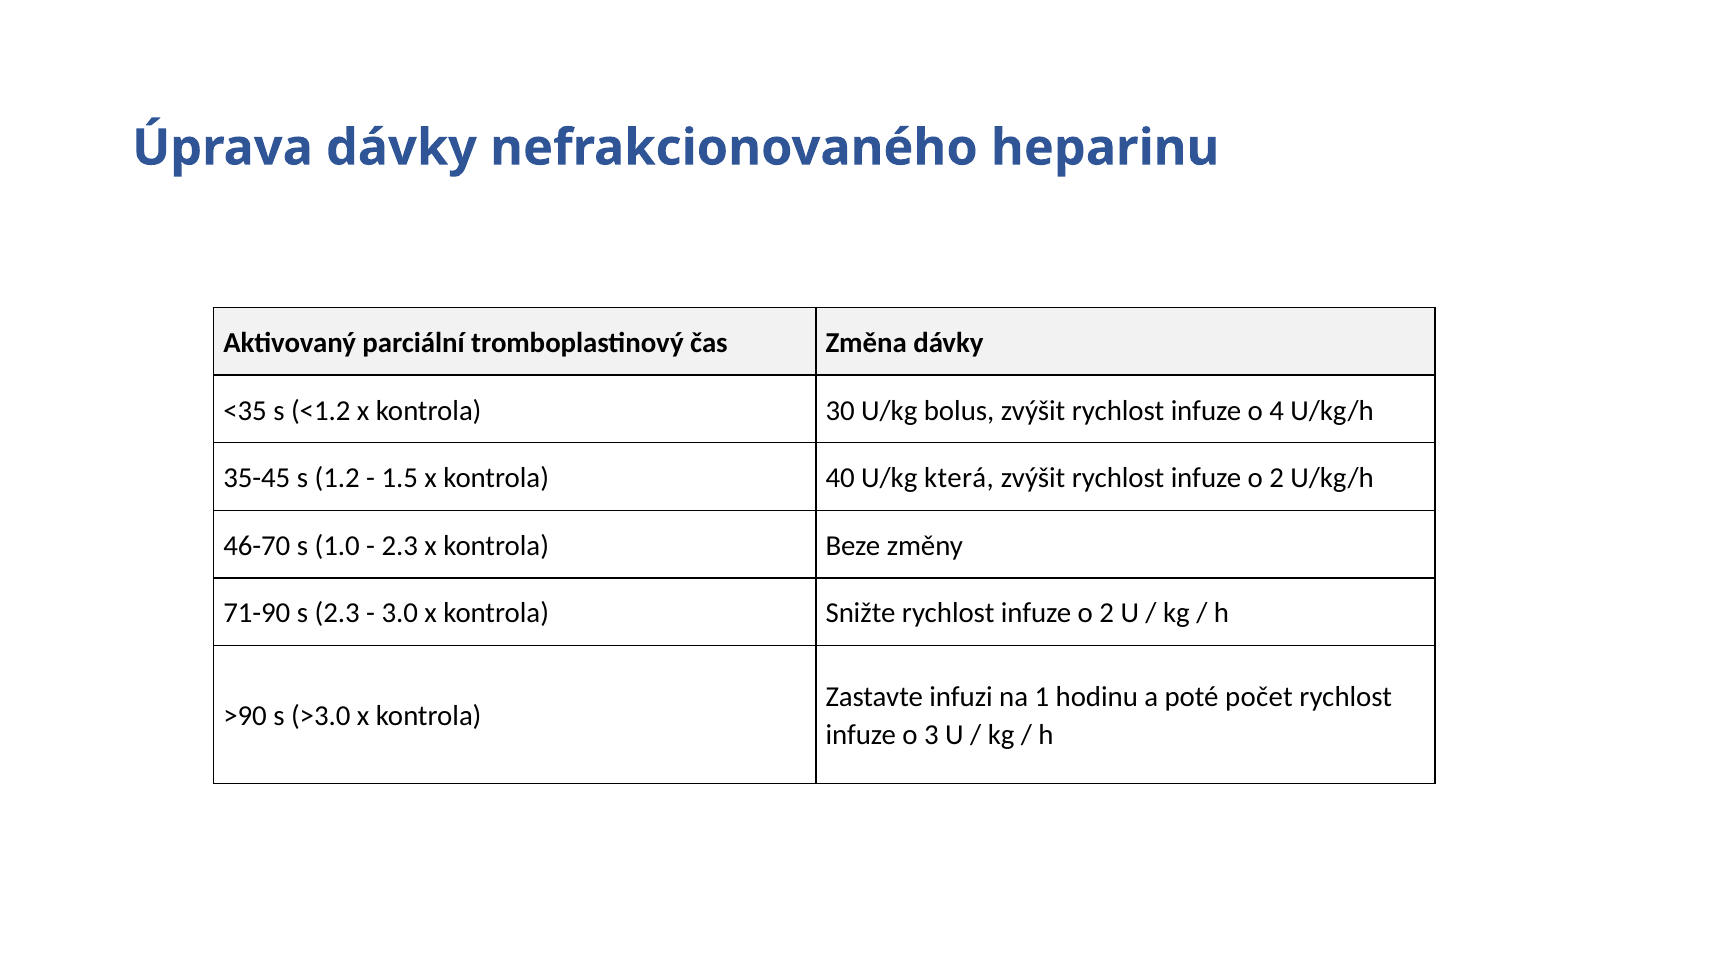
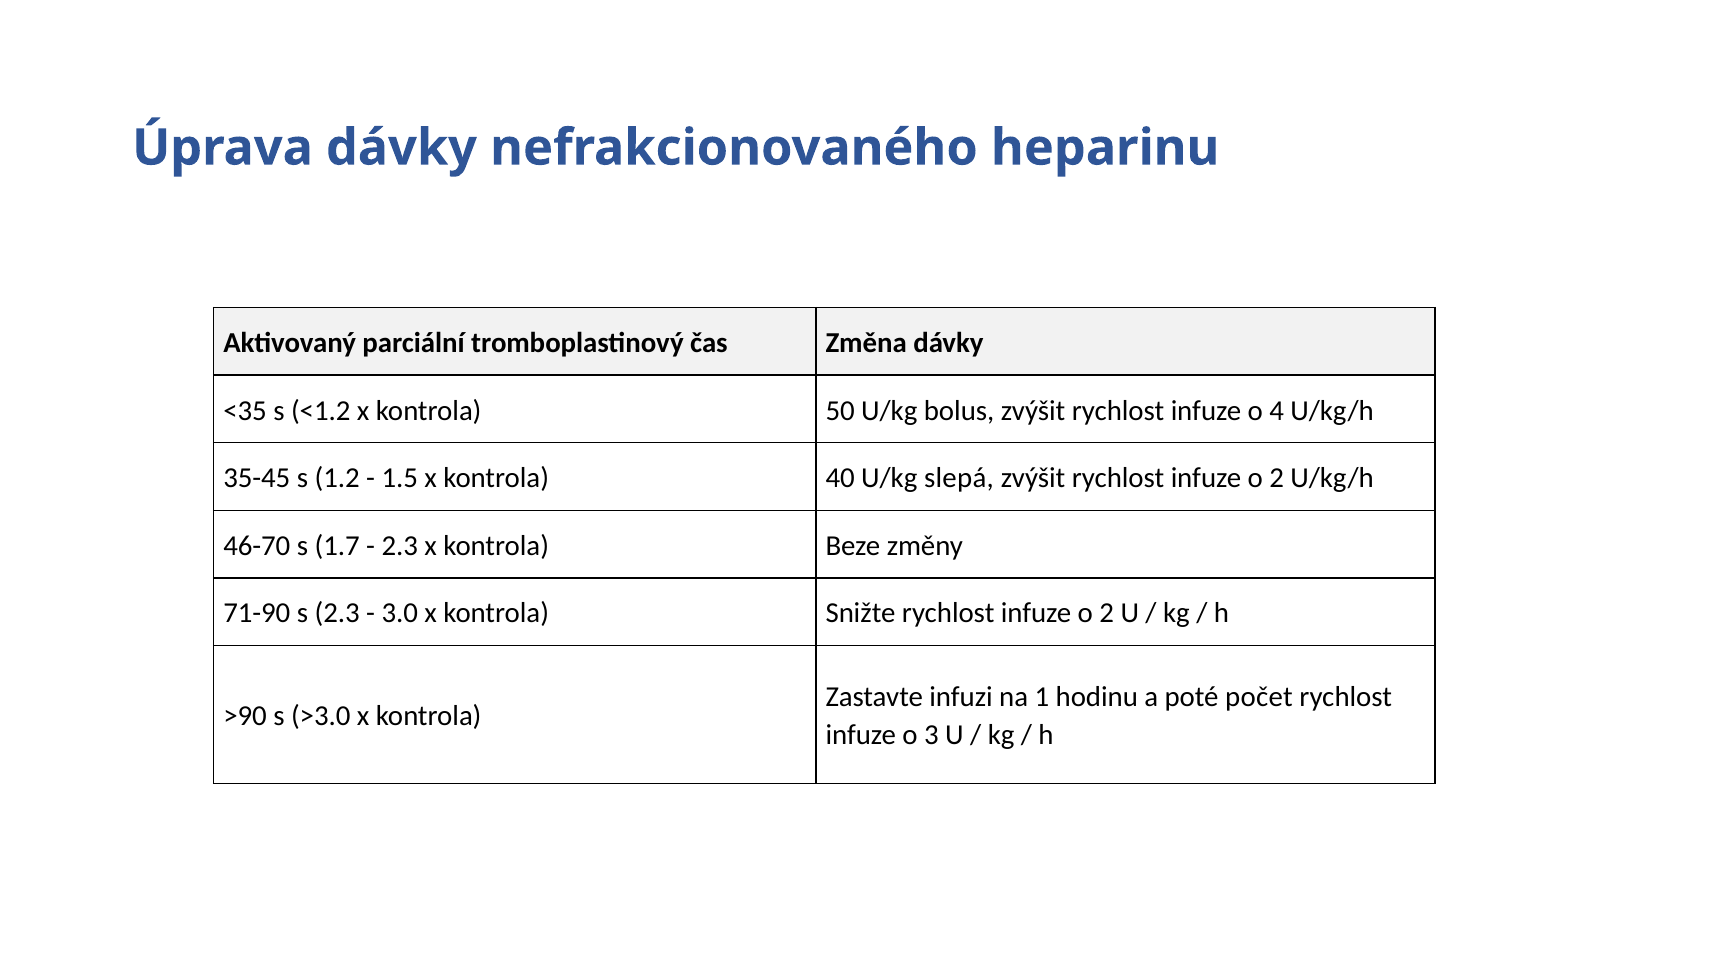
30: 30 -> 50 (840, 410)
která: která -> slepá (959, 478)
1.0: 1.0 -> 1.7 (337, 546)
